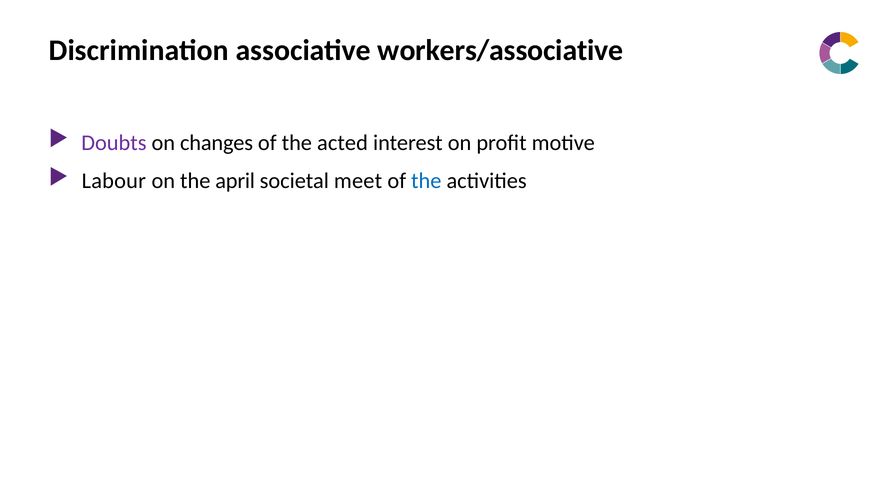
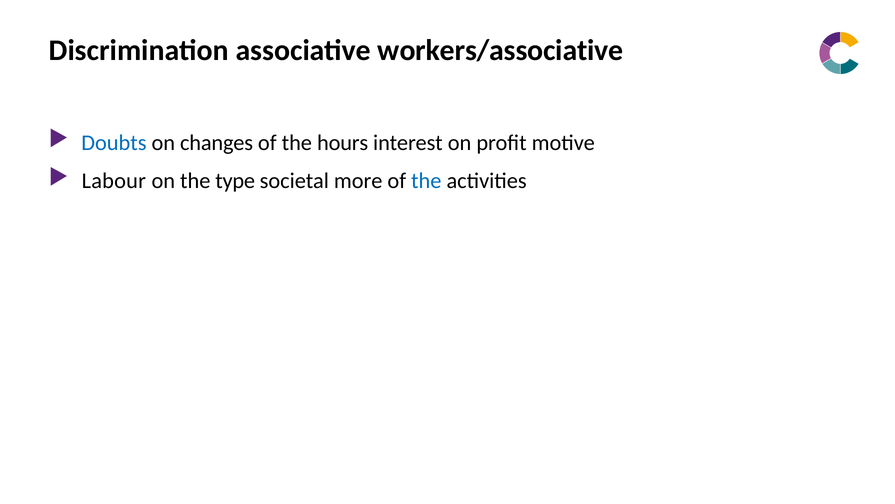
Doubts colour: purple -> blue (114, 143)
acted: acted -> hours (343, 143)
april: april -> type (235, 181)
meet: meet -> more (358, 181)
